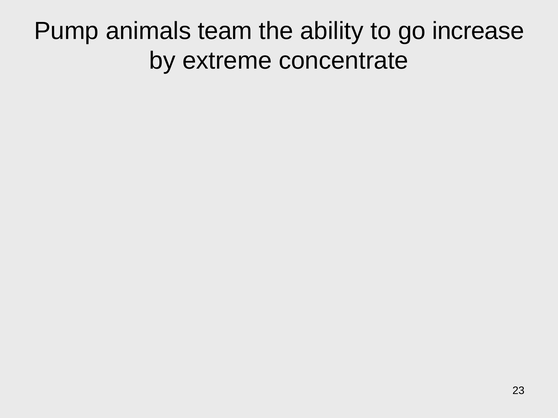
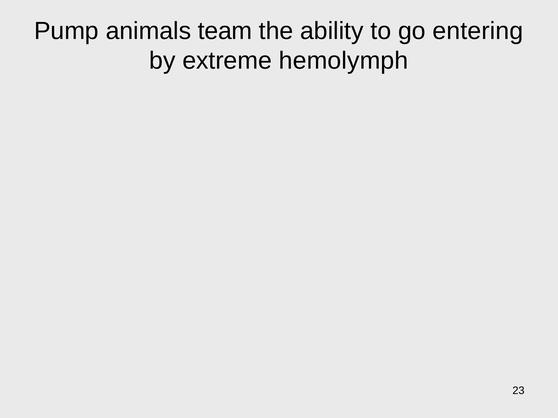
increase: increase -> entering (478, 31)
concentrate: concentrate -> hemolymph (344, 61)
